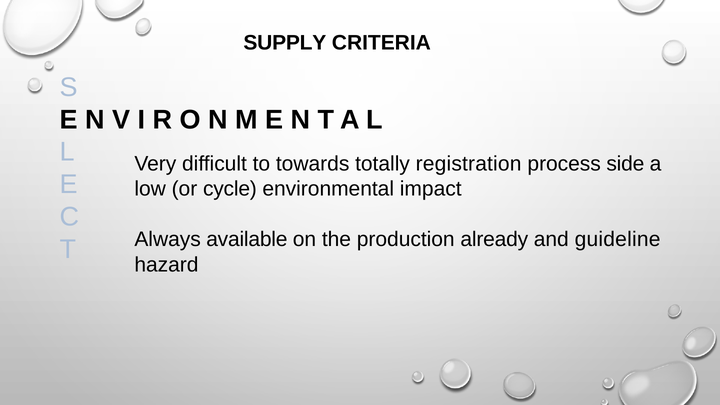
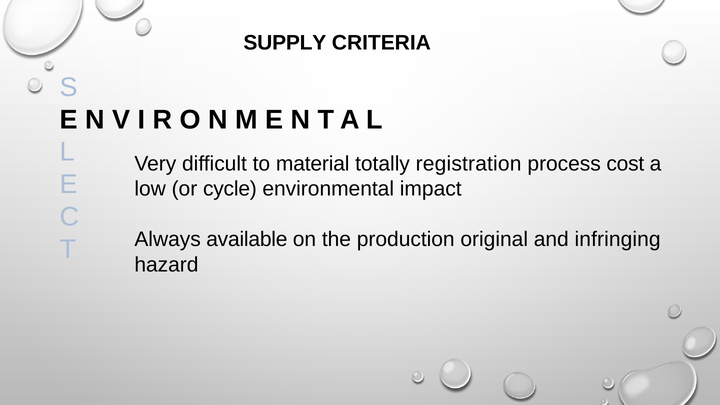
towards: towards -> material (313, 164)
side: side -> cost (625, 164)
already: already -> original (494, 239)
guideline: guideline -> infringing (618, 239)
